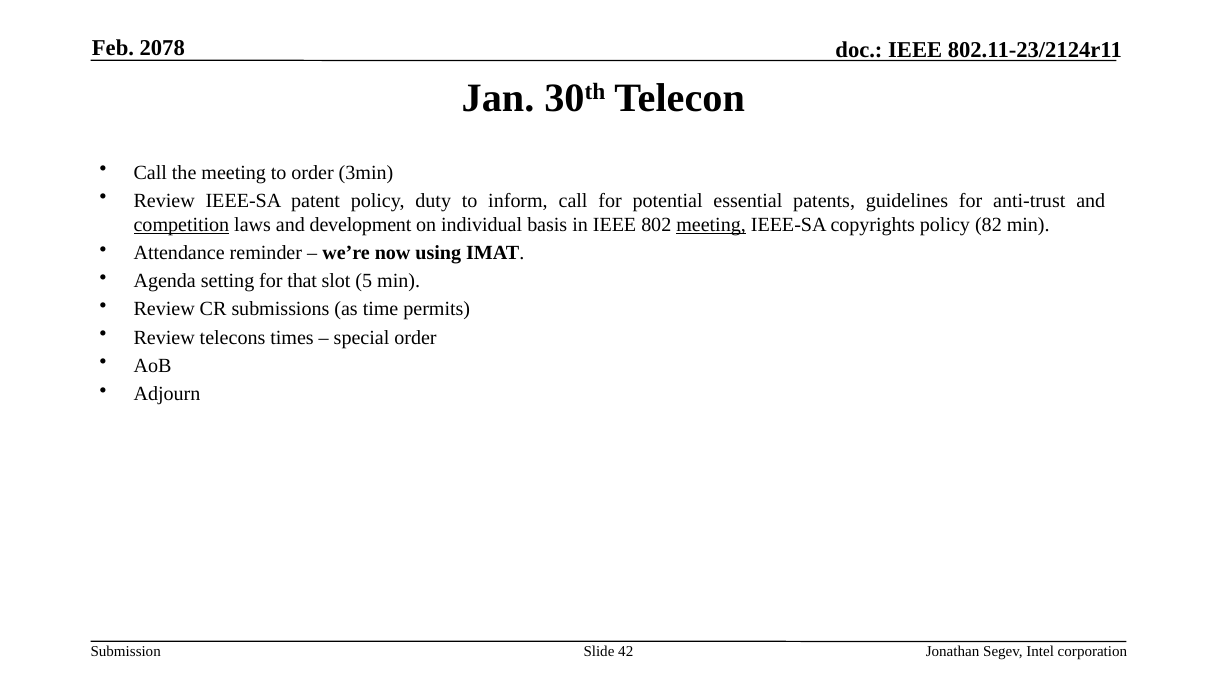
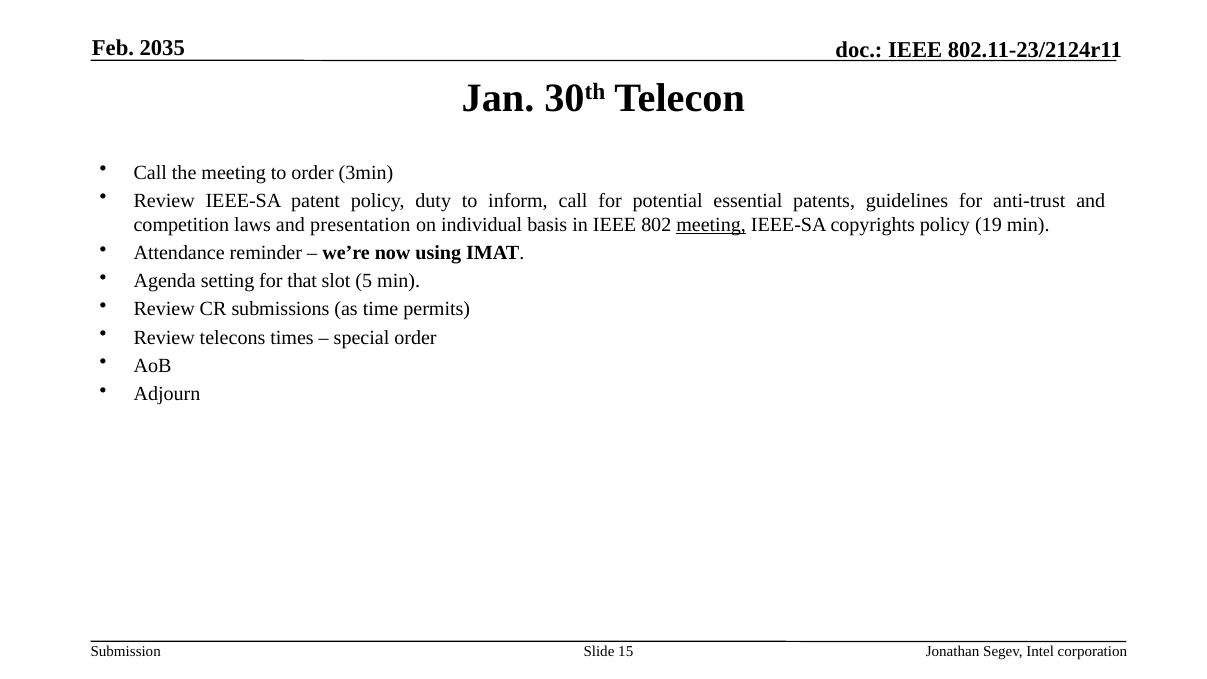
2078: 2078 -> 2035 (162, 48)
competition underline: present -> none (181, 225)
development: development -> presentation (360, 225)
82: 82 -> 19 (988, 225)
42: 42 -> 15 (626, 651)
